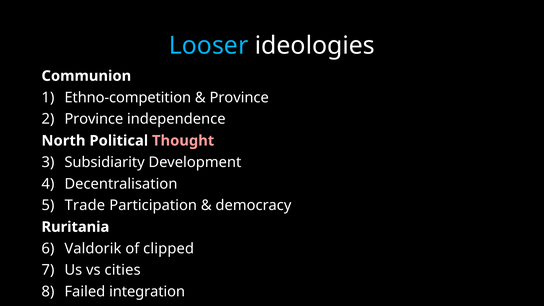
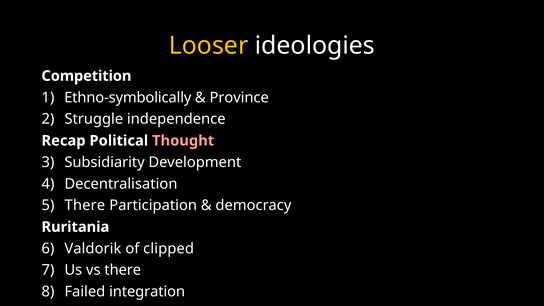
Looser colour: light blue -> yellow (209, 46)
Communion: Communion -> Competition (86, 76)
Ethno-competition: Ethno-competition -> Ethno-symbolically (128, 98)
Province: Province -> Struggle (94, 119)
North: North -> Recap (64, 141)
Trade: Trade -> There (85, 205)
vs cities: cities -> there (123, 270)
